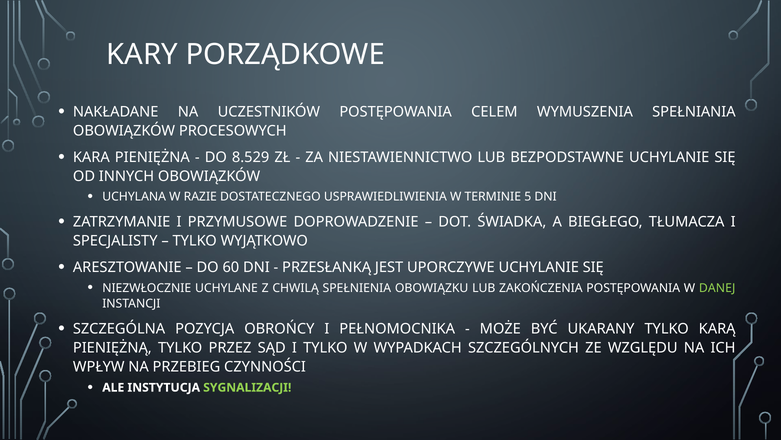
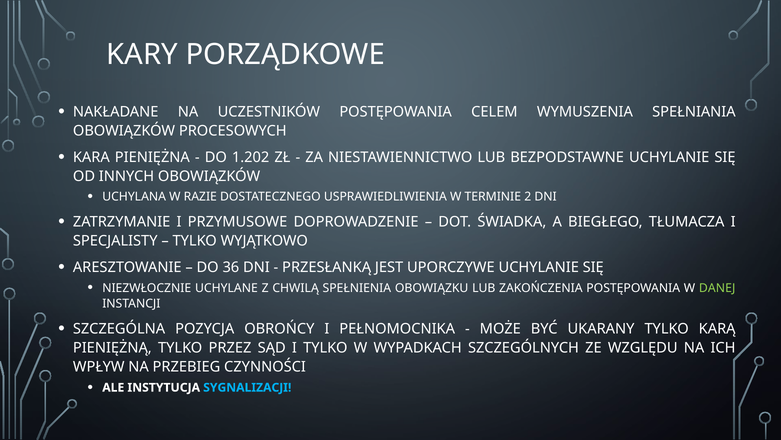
8.529: 8.529 -> 1.202 (251, 157)
5: 5 -> 2 (528, 197)
60: 60 -> 36 (231, 267)
SYGNALIZACJI colour: light green -> light blue (247, 387)
